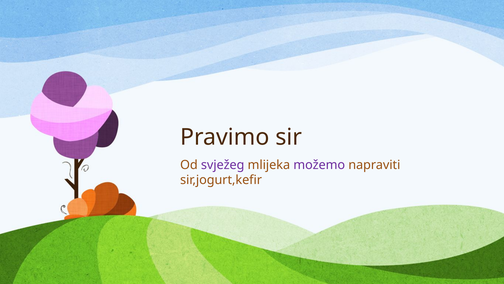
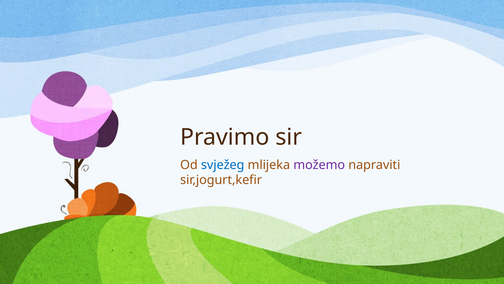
svježeg colour: purple -> blue (223, 165)
